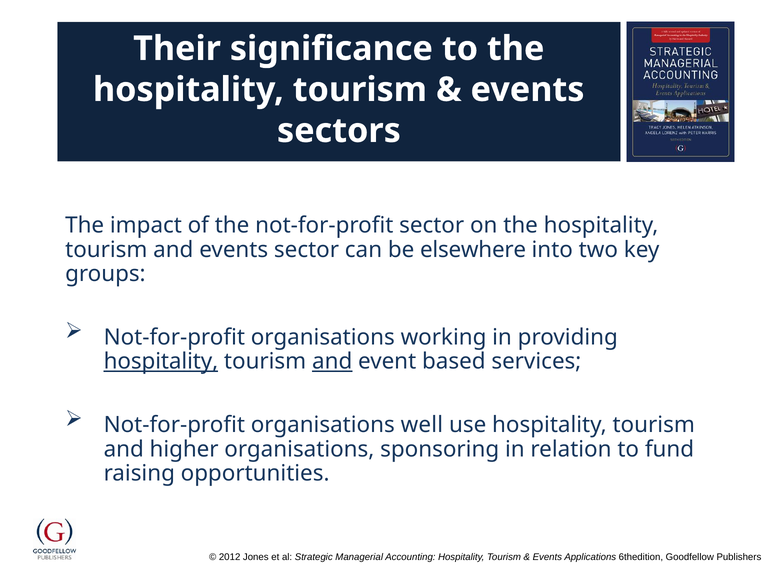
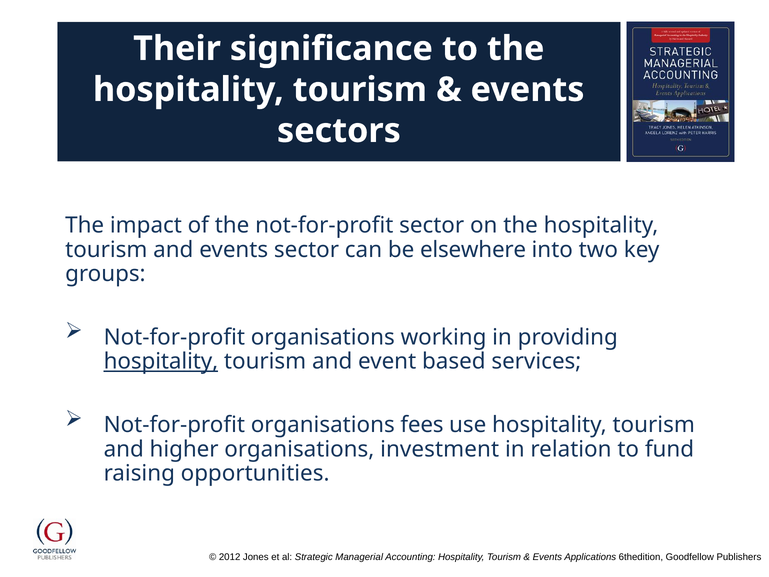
and underline: present -> none (332, 361)
well: well -> fees (422, 425)
sponsoring: sponsoring -> investment (440, 449)
